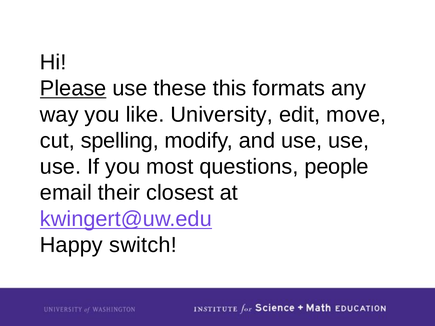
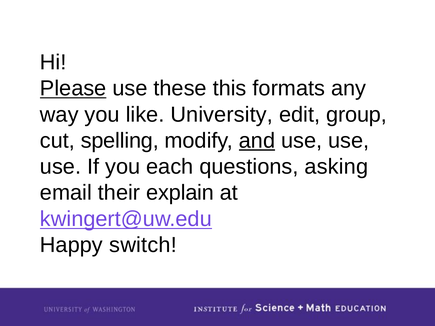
move: move -> group (357, 115)
and underline: none -> present (257, 141)
most: most -> each (170, 167)
people: people -> asking (336, 167)
closest: closest -> explain (180, 193)
